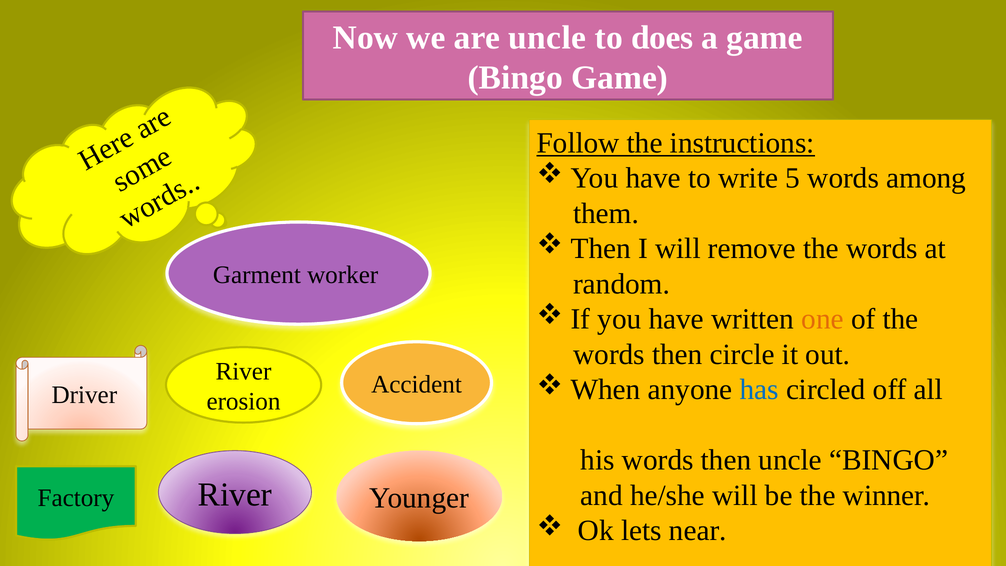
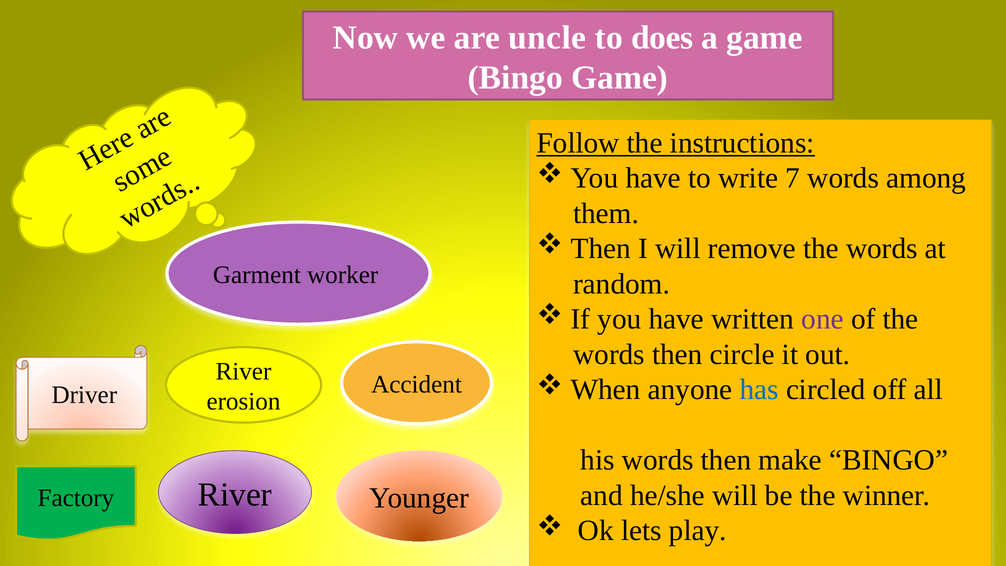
5: 5 -> 7 (793, 178)
one colour: orange -> purple (823, 319)
then uncle: uncle -> make (790, 460)
near: near -> play (698, 531)
